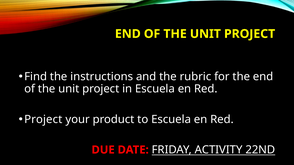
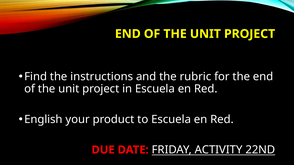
Project: Project -> English (43, 120)
